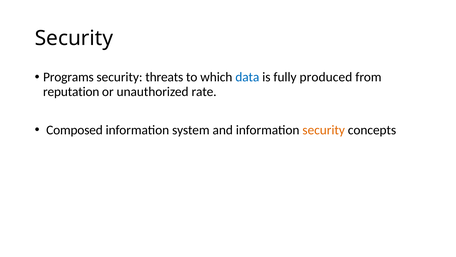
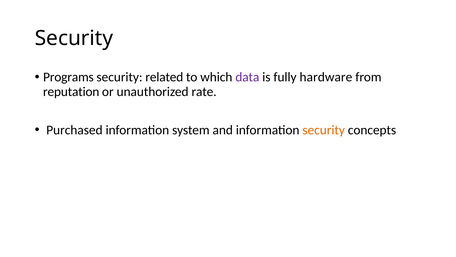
threats: threats -> related (164, 77)
data colour: blue -> purple (247, 77)
produced: produced -> hardware (326, 77)
Composed: Composed -> Purchased (74, 130)
